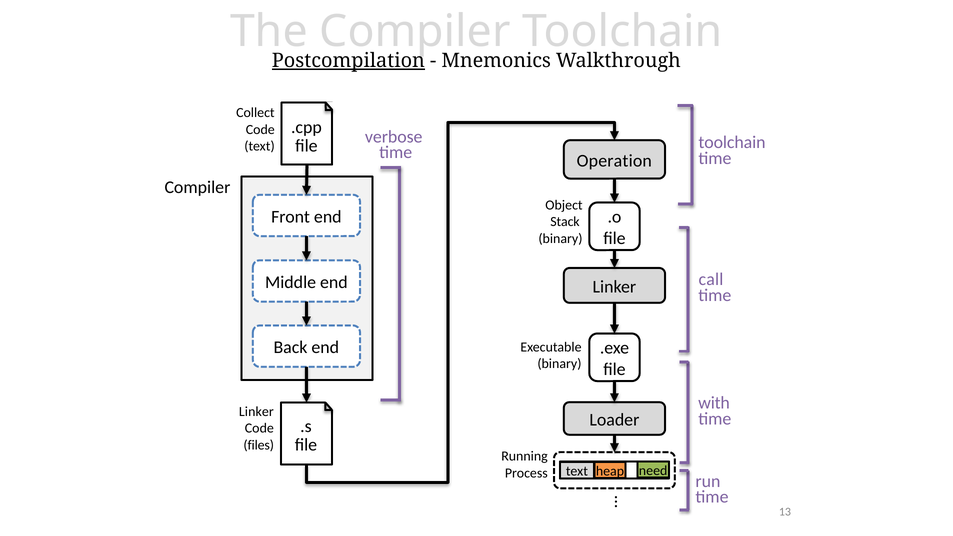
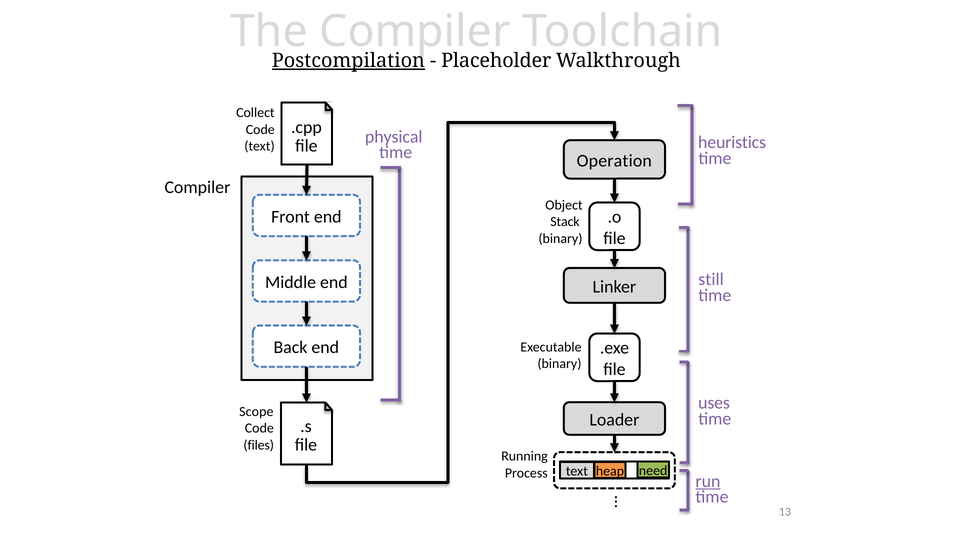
Mnemonics: Mnemonics -> Placeholder (496, 61)
verbose: verbose -> physical (394, 137)
toolchain: toolchain -> heuristics (732, 143)
call: call -> still (711, 280)
with: with -> uses (714, 403)
Linker: Linker -> Scope (256, 412)
run underline: none -> present (708, 481)
